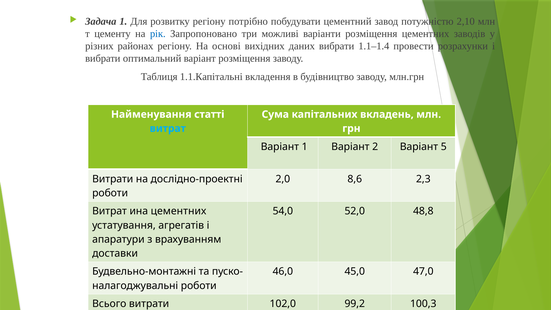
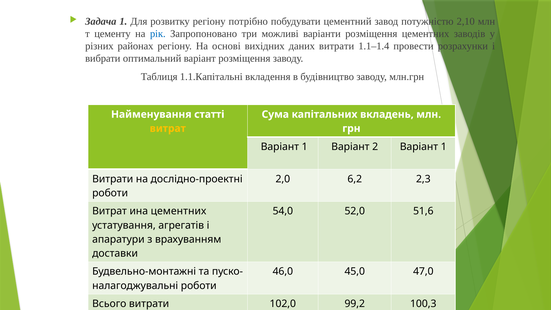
даних вибрати: вибрати -> витрати (337, 46)
витрат colour: light blue -> yellow (168, 128)
2 Варіант 5: 5 -> 1 (444, 147)
8,6: 8,6 -> 6,2 (355, 179)
48,8: 48,8 -> 51,6 (423, 211)
